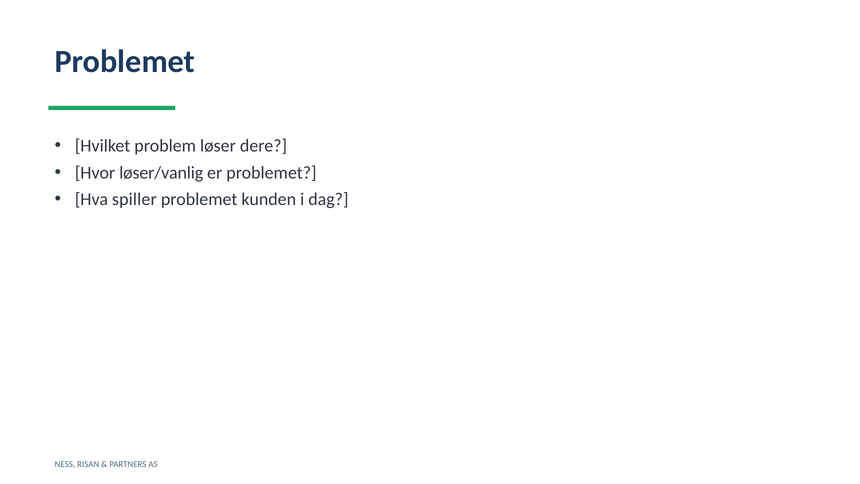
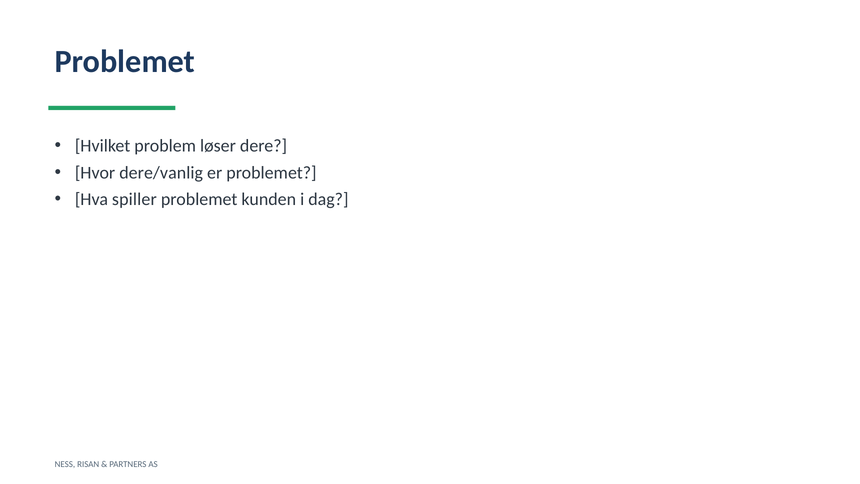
løser/vanlig: løser/vanlig -> dere/vanlig (161, 173)
